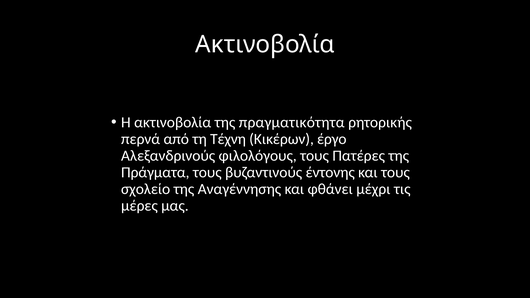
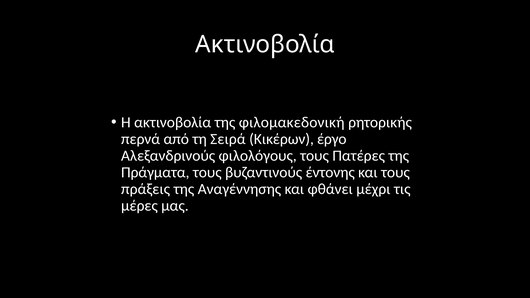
πραγματικότητα: πραγματικότητα -> φιλομακεδονική (292, 122)
Τέχνη: Τέχνη -> Σειρά (228, 139)
σχολείο: σχολείο -> πράξεις (146, 189)
